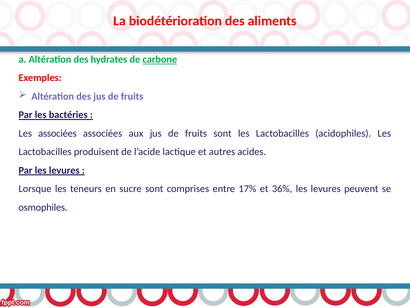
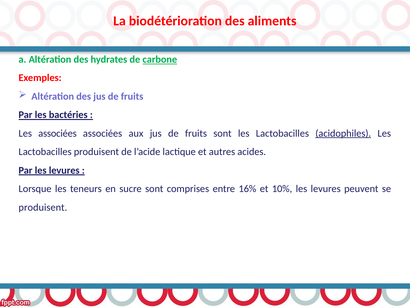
acidophiles underline: none -> present (343, 133)
17%: 17% -> 16% (247, 189)
36%: 36% -> 10% (282, 189)
osmophiles: osmophiles -> produisent (43, 207)
